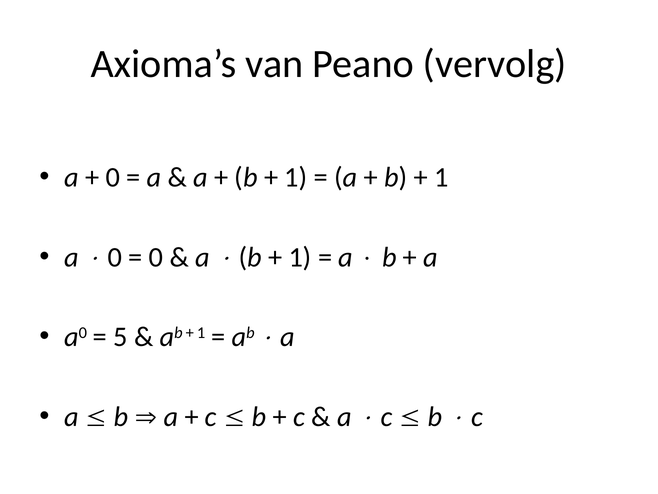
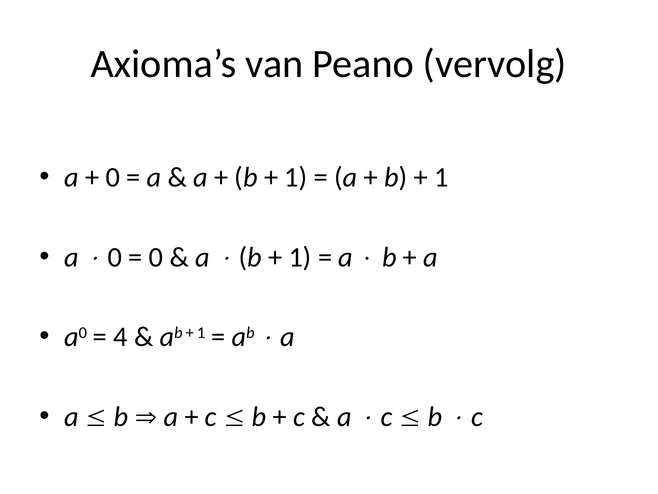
5: 5 -> 4 (120, 337)
